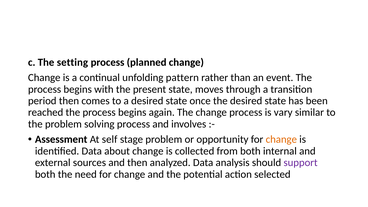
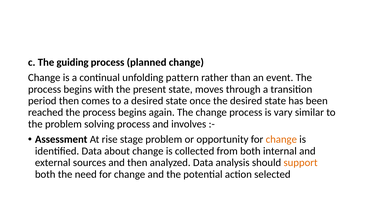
setting: setting -> guiding (73, 62)
self: self -> rise (110, 139)
support colour: purple -> orange (301, 163)
